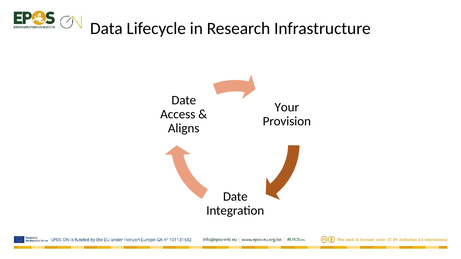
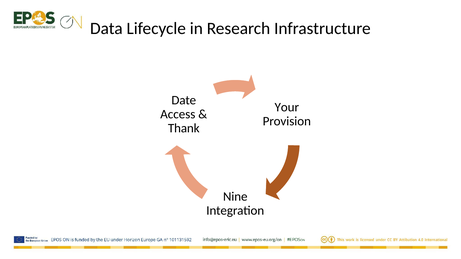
Aligns: Aligns -> Thank (184, 128)
Date: Date -> Nine (235, 197)
